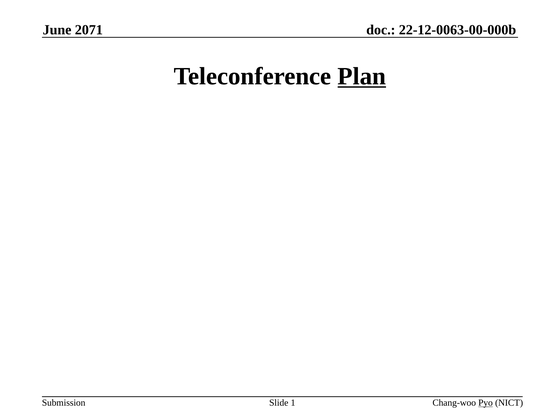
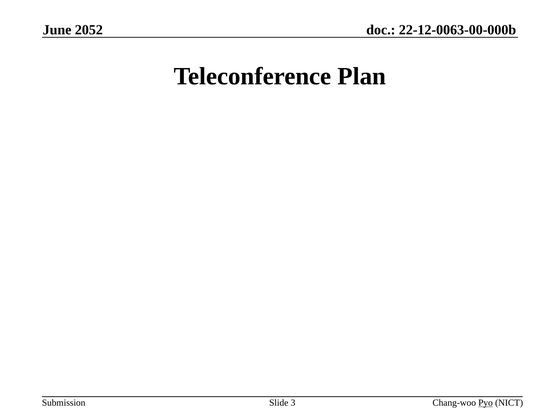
2071: 2071 -> 2052 (89, 30)
Plan underline: present -> none (362, 76)
1: 1 -> 3 (293, 403)
